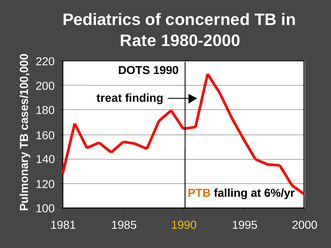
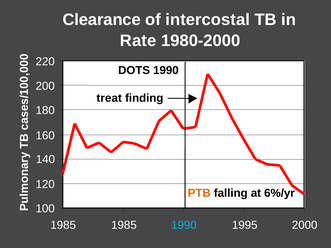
Pediatrics: Pediatrics -> Clearance (102, 20)
concerned: concerned -> intercostal (208, 20)
1981: 1981 -> 1985 (63, 225)
1990 colour: yellow -> light blue (184, 225)
